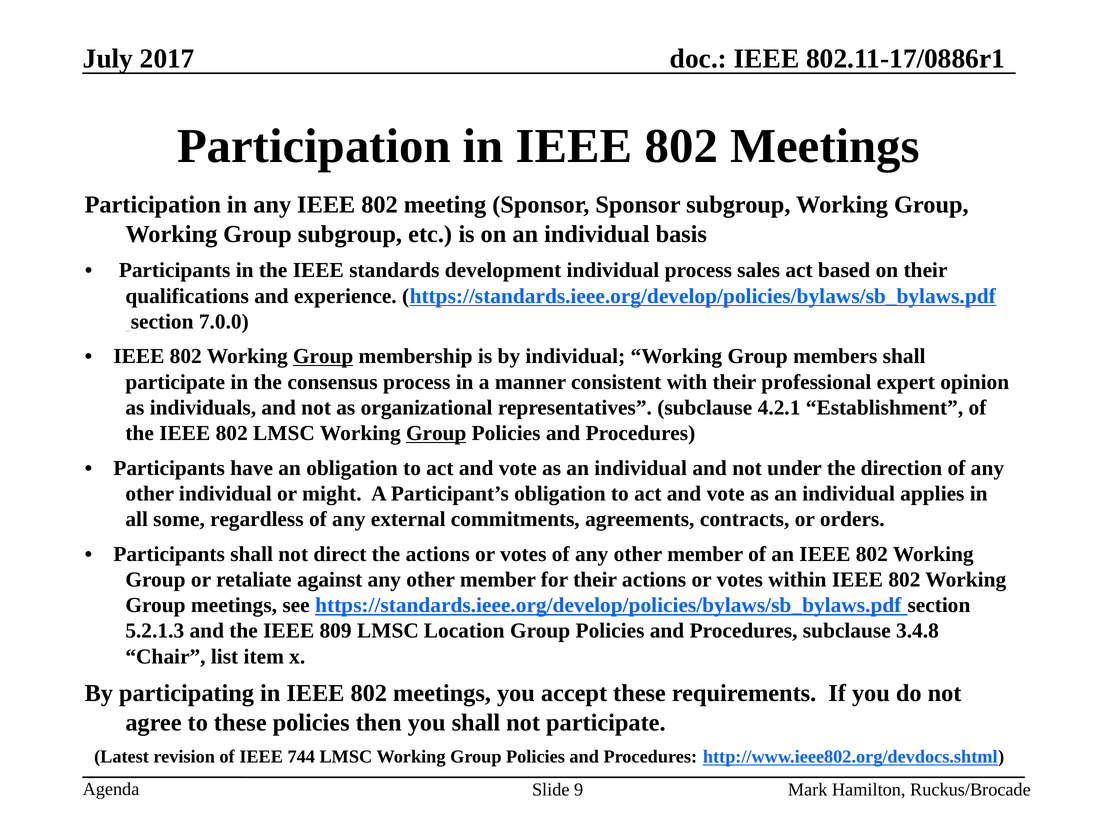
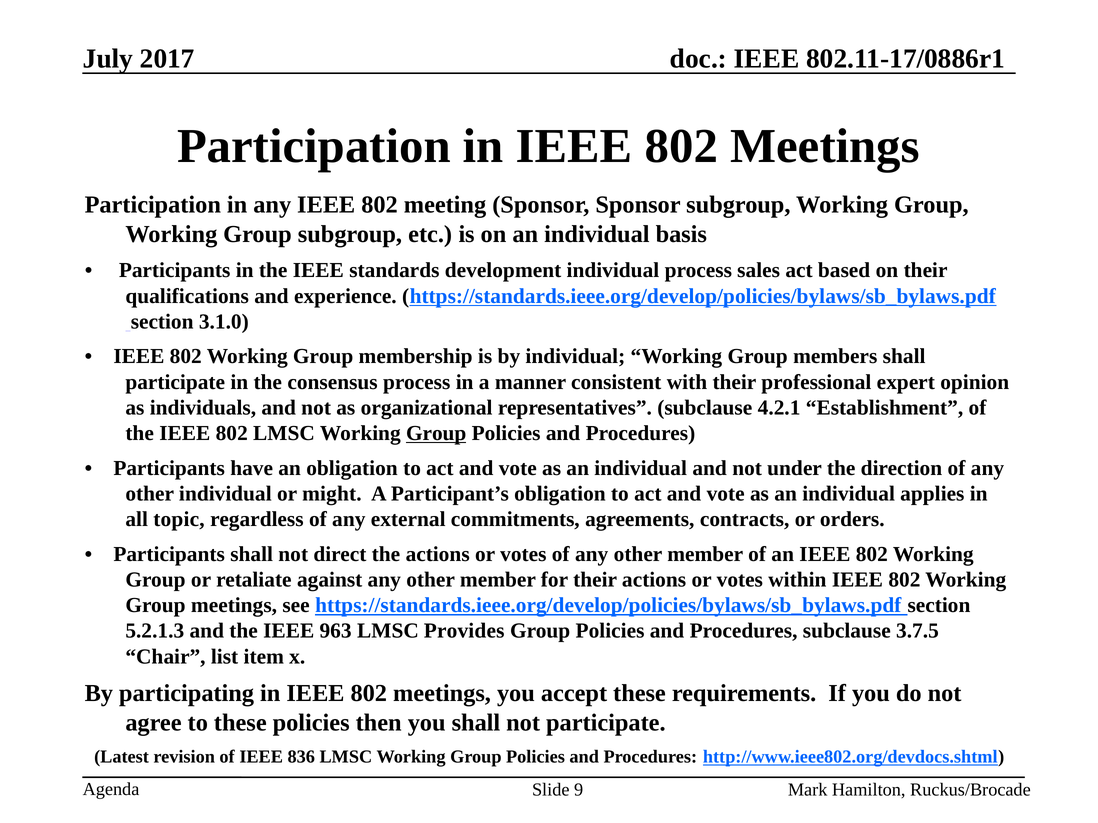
7.0.0: 7.0.0 -> 3.1.0 (224, 322)
Group underline: present -> none (323, 357)
some: some -> topic (179, 520)
809: 809 -> 963 (336, 631)
Location: Location -> Provides (464, 631)
3.4.8: 3.4.8 -> 3.7.5 (917, 631)
744: 744 -> 836 (301, 757)
